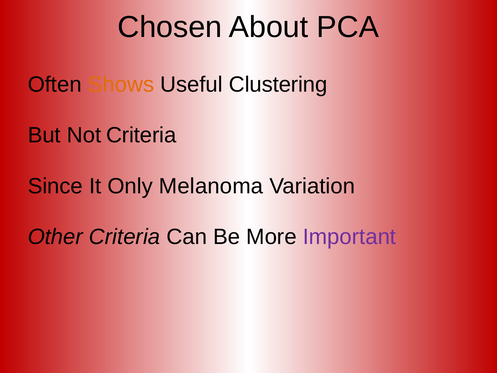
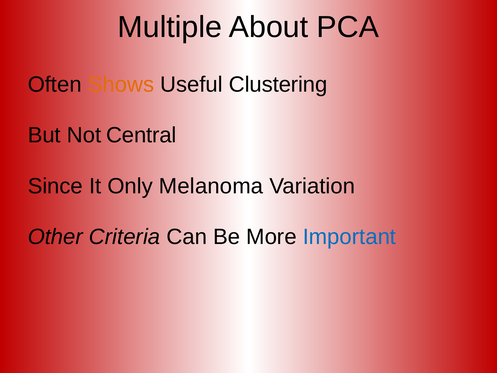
Chosen: Chosen -> Multiple (170, 27)
Not Criteria: Criteria -> Central (141, 135)
Important colour: purple -> blue (349, 237)
